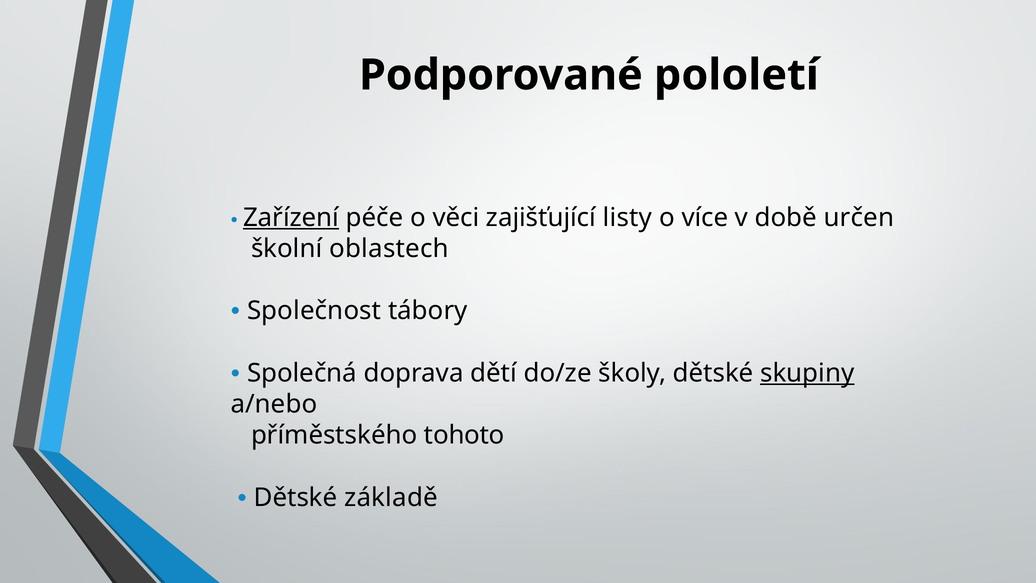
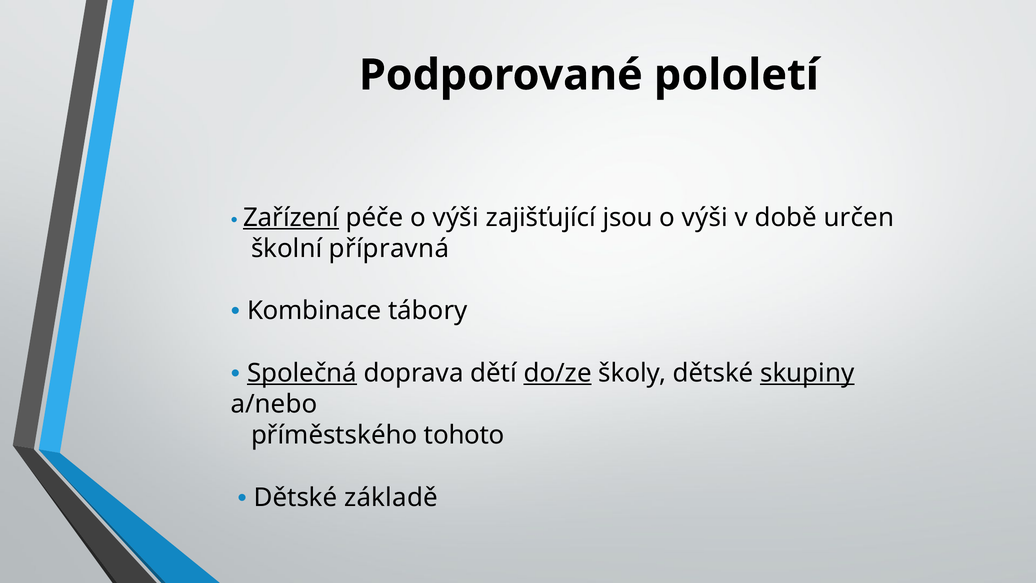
péče o věci: věci -> výši (456, 218)
listy: listy -> jsou (628, 218)
více: více -> výši (705, 218)
oblastech: oblastech -> přípravná (389, 249)
Společnost: Společnost -> Kombinace (314, 311)
Společná underline: none -> present (302, 373)
do/ze underline: none -> present (558, 373)
